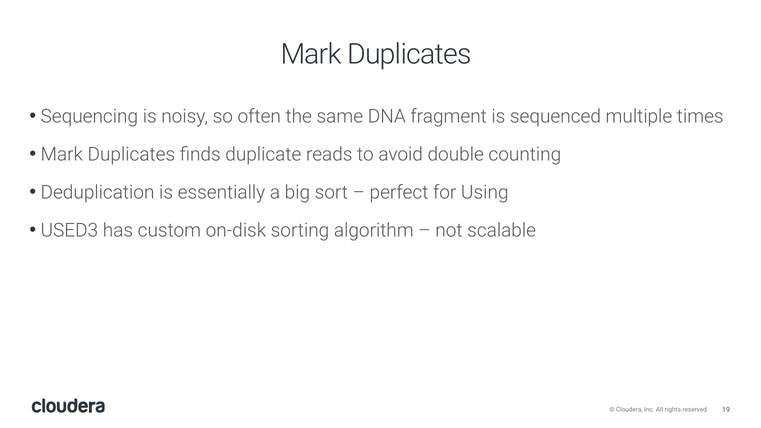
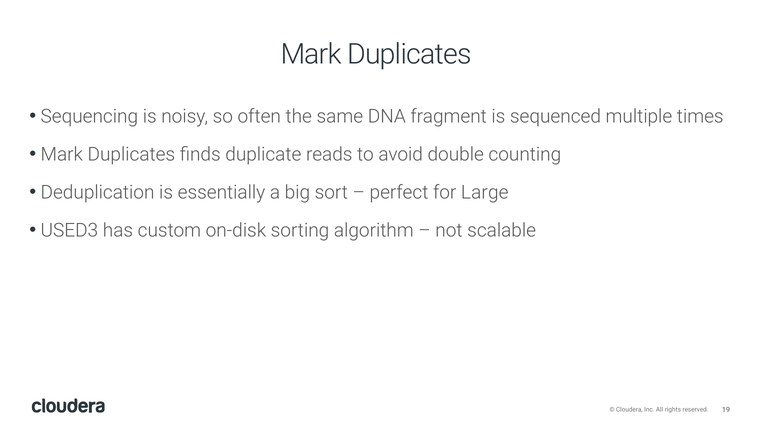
Using: Using -> Large (485, 193)
